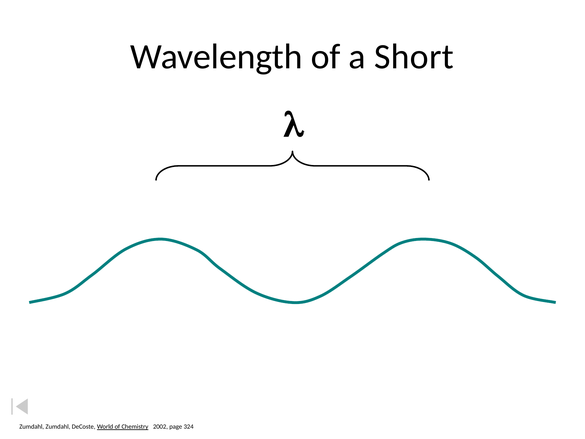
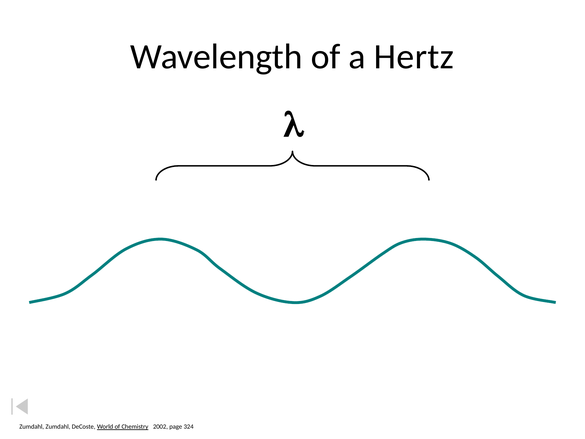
Short: Short -> Hertz (414, 57)
